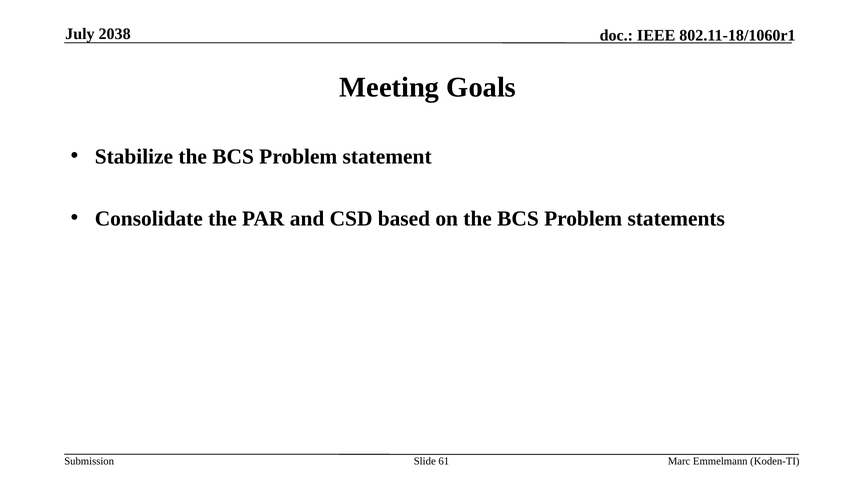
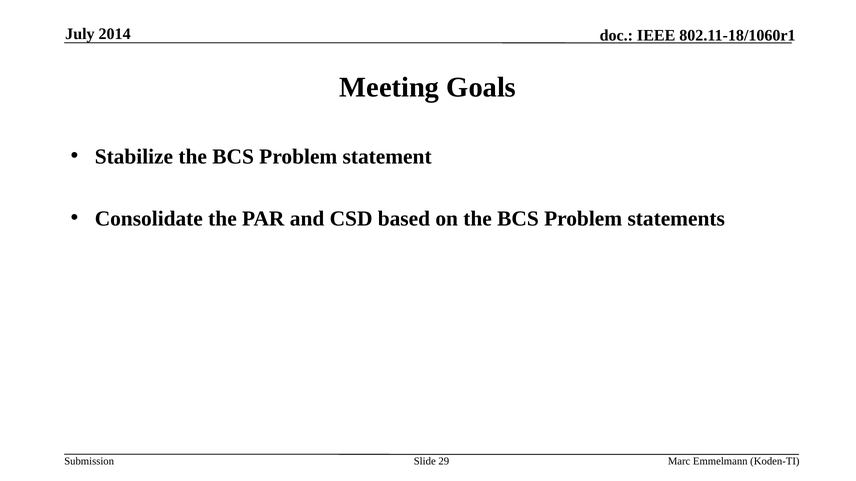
2038: 2038 -> 2014 (115, 34)
61: 61 -> 29 (444, 462)
